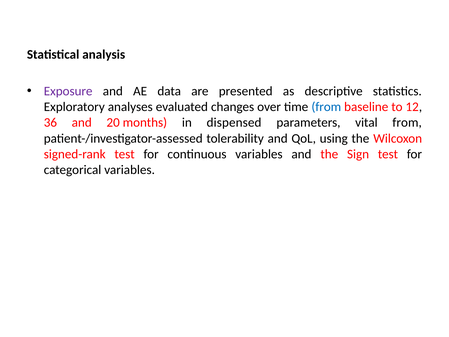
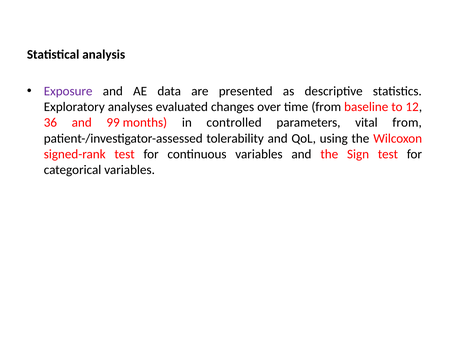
from colour: blue -> black (326, 107)
20: 20 -> 99 (113, 123)
dispensed: dispensed -> controlled (234, 123)
